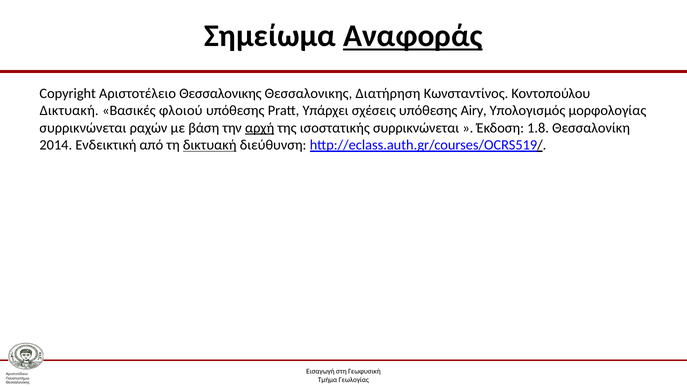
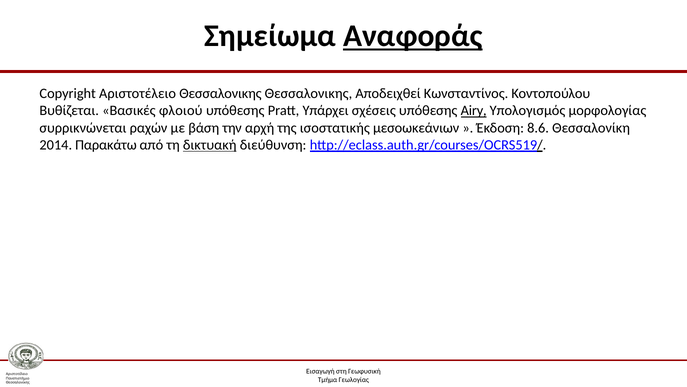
Διατήρηση: Διατήρηση -> Αποδειχθεί (388, 93)
Δικτυακή: Δικτυακή -> Βυθίζεται (69, 111)
Airy underline: none -> present (474, 111)
αρχή underline: present -> none (260, 128)
ισοστατικής συρρικνώνεται: συρρικνώνεται -> μεσοωκεάνιων (416, 128)
1.8: 1.8 -> 8.6 (538, 128)
Ενδεικτική: Ενδεικτική -> Παρακάτω (106, 145)
